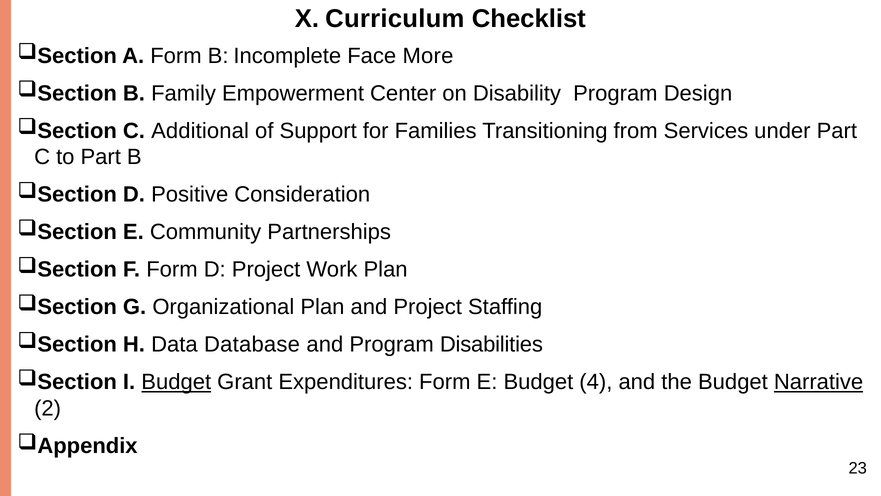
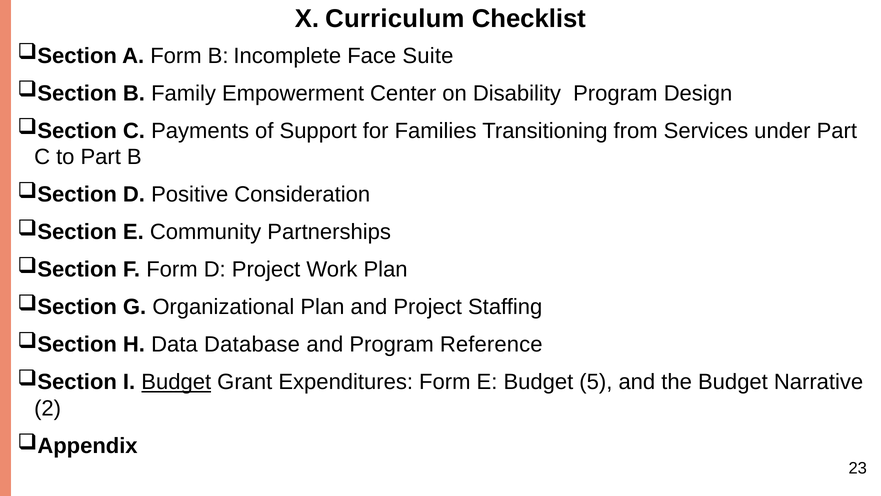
More: More -> Suite (428, 56)
Additional: Additional -> Payments (200, 131)
Disabilities: Disabilities -> Reference (491, 344)
4: 4 -> 5 (596, 382)
Narrative underline: present -> none (819, 382)
